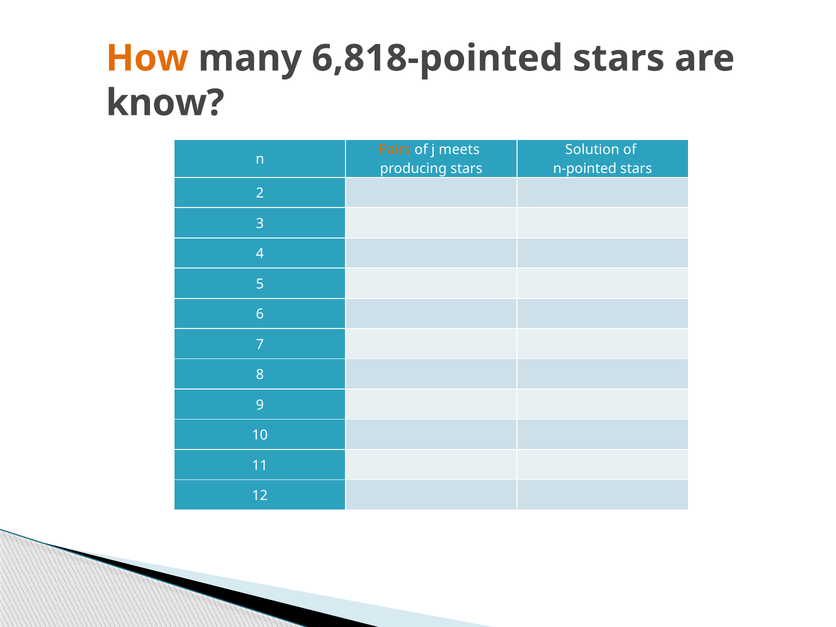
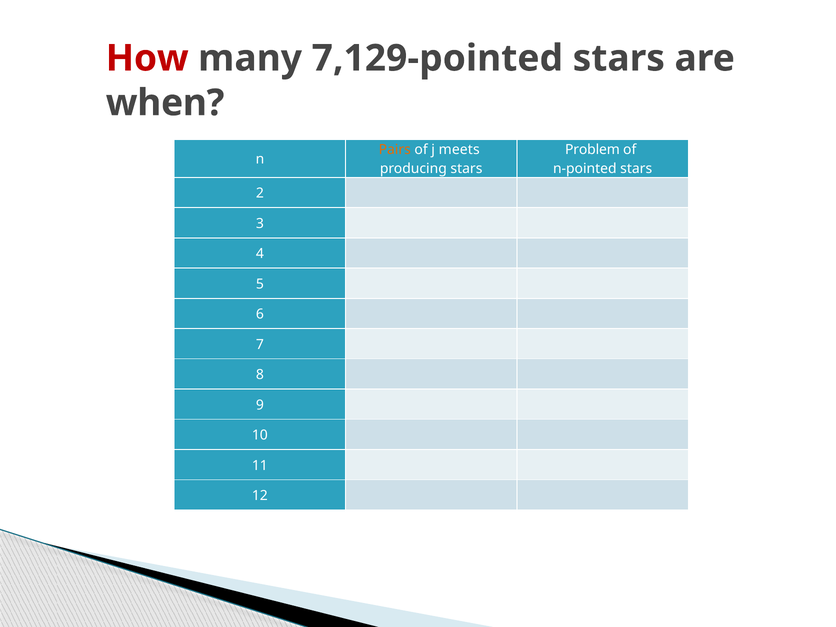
How colour: orange -> red (147, 58)
6,818-pointed: 6,818-pointed -> 7,129-pointed (437, 58)
know: know -> when (165, 103)
Solution: Solution -> Problem (592, 150)
